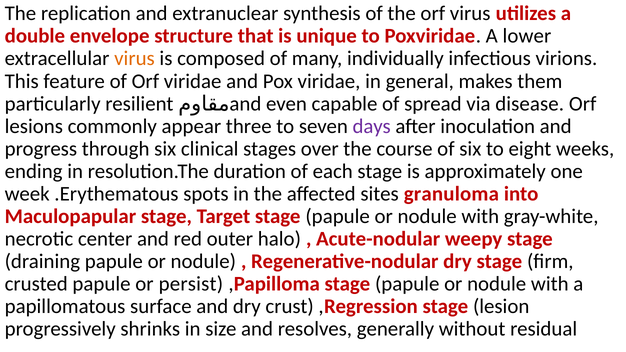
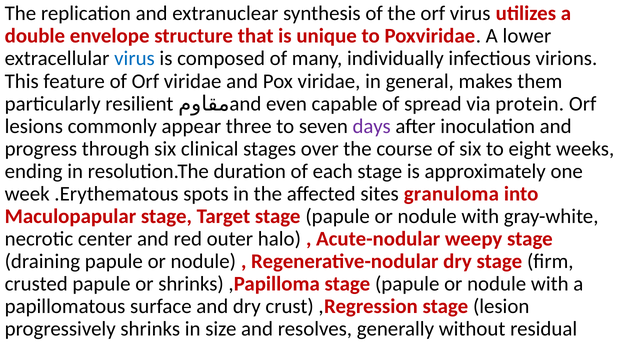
virus colour: orange -> blue (134, 59)
disease: disease -> protein (530, 104)
or persist: persist -> shrinks (191, 284)
